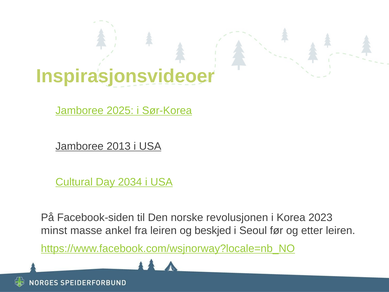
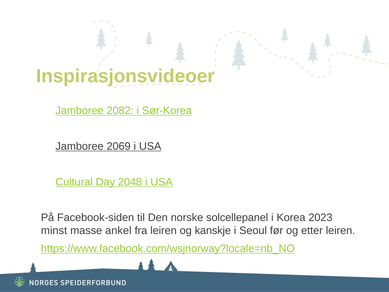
2025: 2025 -> 2082 (120, 110)
2013: 2013 -> 2069 (119, 146)
2034: 2034 -> 2048 (130, 182)
revolusjonen: revolusjonen -> solcellepanel (237, 217)
beskjed: beskjed -> kanskje (213, 230)
